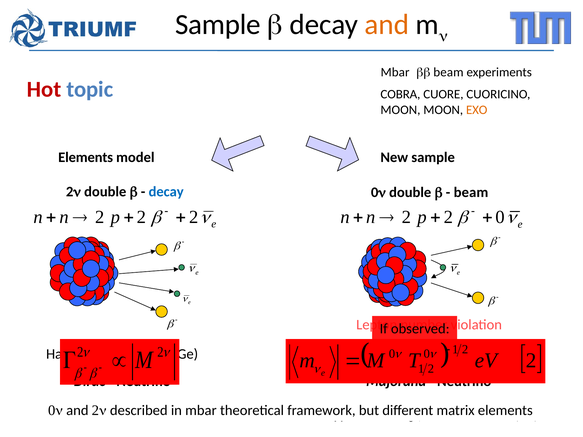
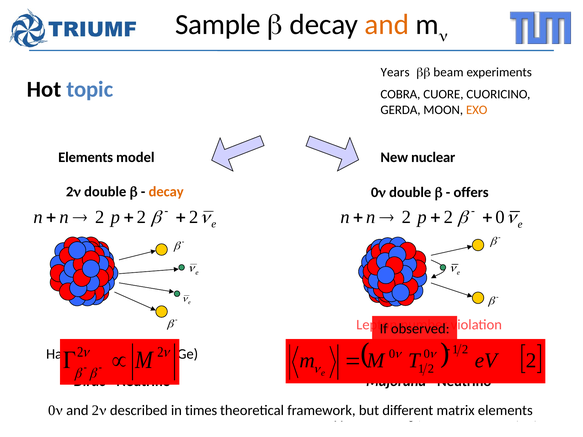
Mbar: Mbar -> Years (395, 72)
Hot colour: red -> black (44, 89)
MOON: MOON -> GERDA (400, 110)
New sample: sample -> nuclear (433, 158)
decay colour: blue -> orange (166, 192)
beam: beam -> offers (471, 192)
in mbar: mbar -> times (201, 411)
